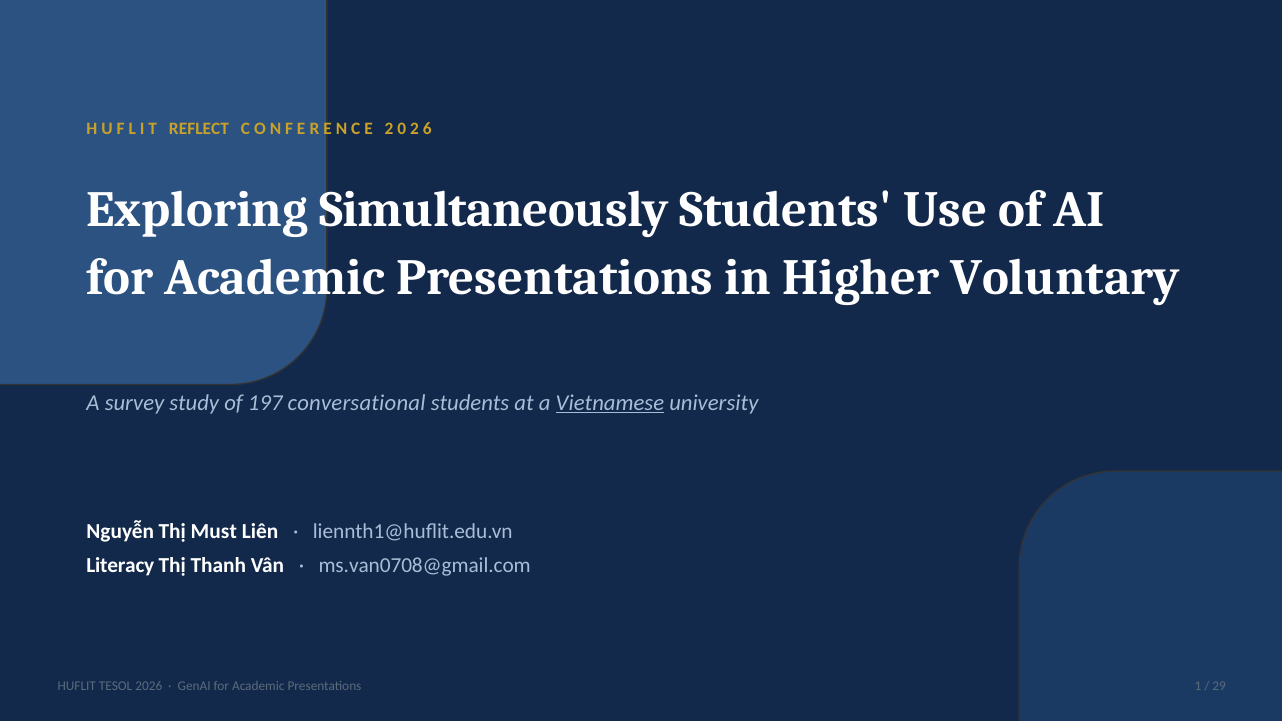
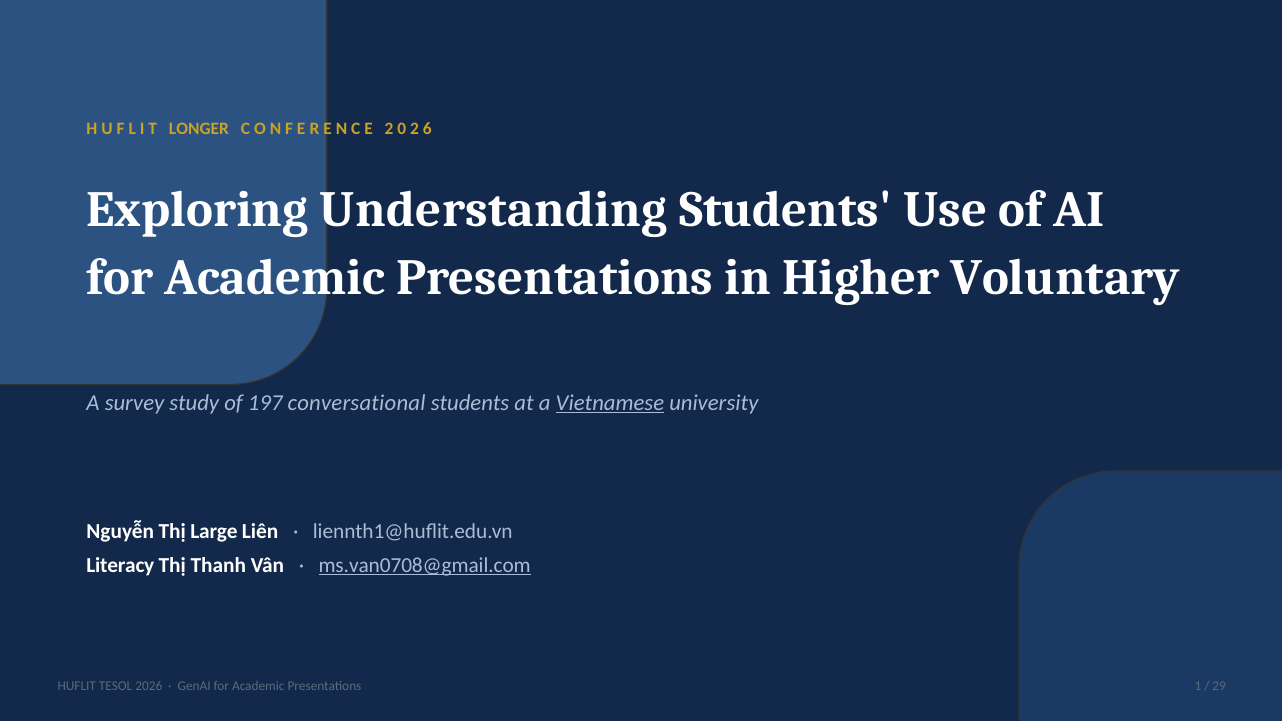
REFLECT: REFLECT -> LONGER (199, 129)
Simultaneously: Simultaneously -> Understanding (494, 210)
Must: Must -> Large (214, 532)
ms.van0708@gmail.com underline: none -> present (425, 565)
